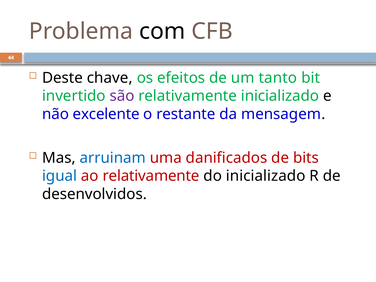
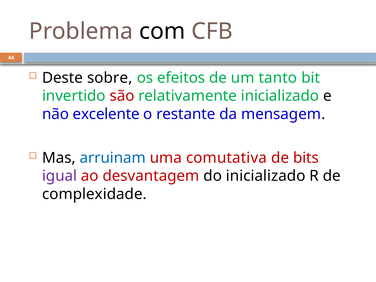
chave: chave -> sobre (110, 78)
são colour: purple -> red (122, 96)
danificados: danificados -> comutativa (226, 158)
igual colour: blue -> purple (60, 176)
ao relativamente: relativamente -> desvantagem (151, 176)
desenvolvidos: desenvolvidos -> complexidade (94, 194)
